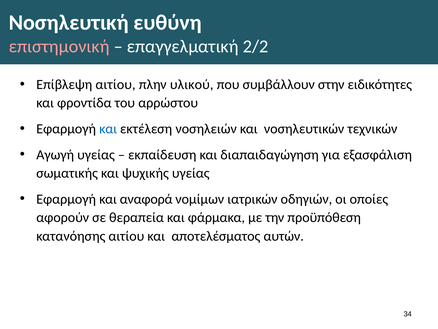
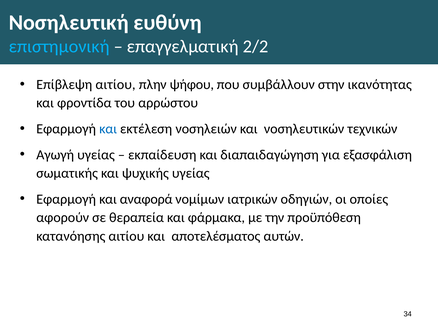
επιστημονική colour: pink -> light blue (59, 47)
υλικού: υλικού -> ψήφου (192, 84)
ειδικότητες: ειδικότητες -> ικανότητας (380, 84)
